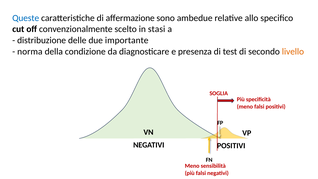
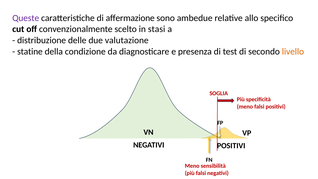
Queste colour: blue -> purple (26, 18)
importante: importante -> valutazione (127, 40)
norma: norma -> statine (30, 51)
